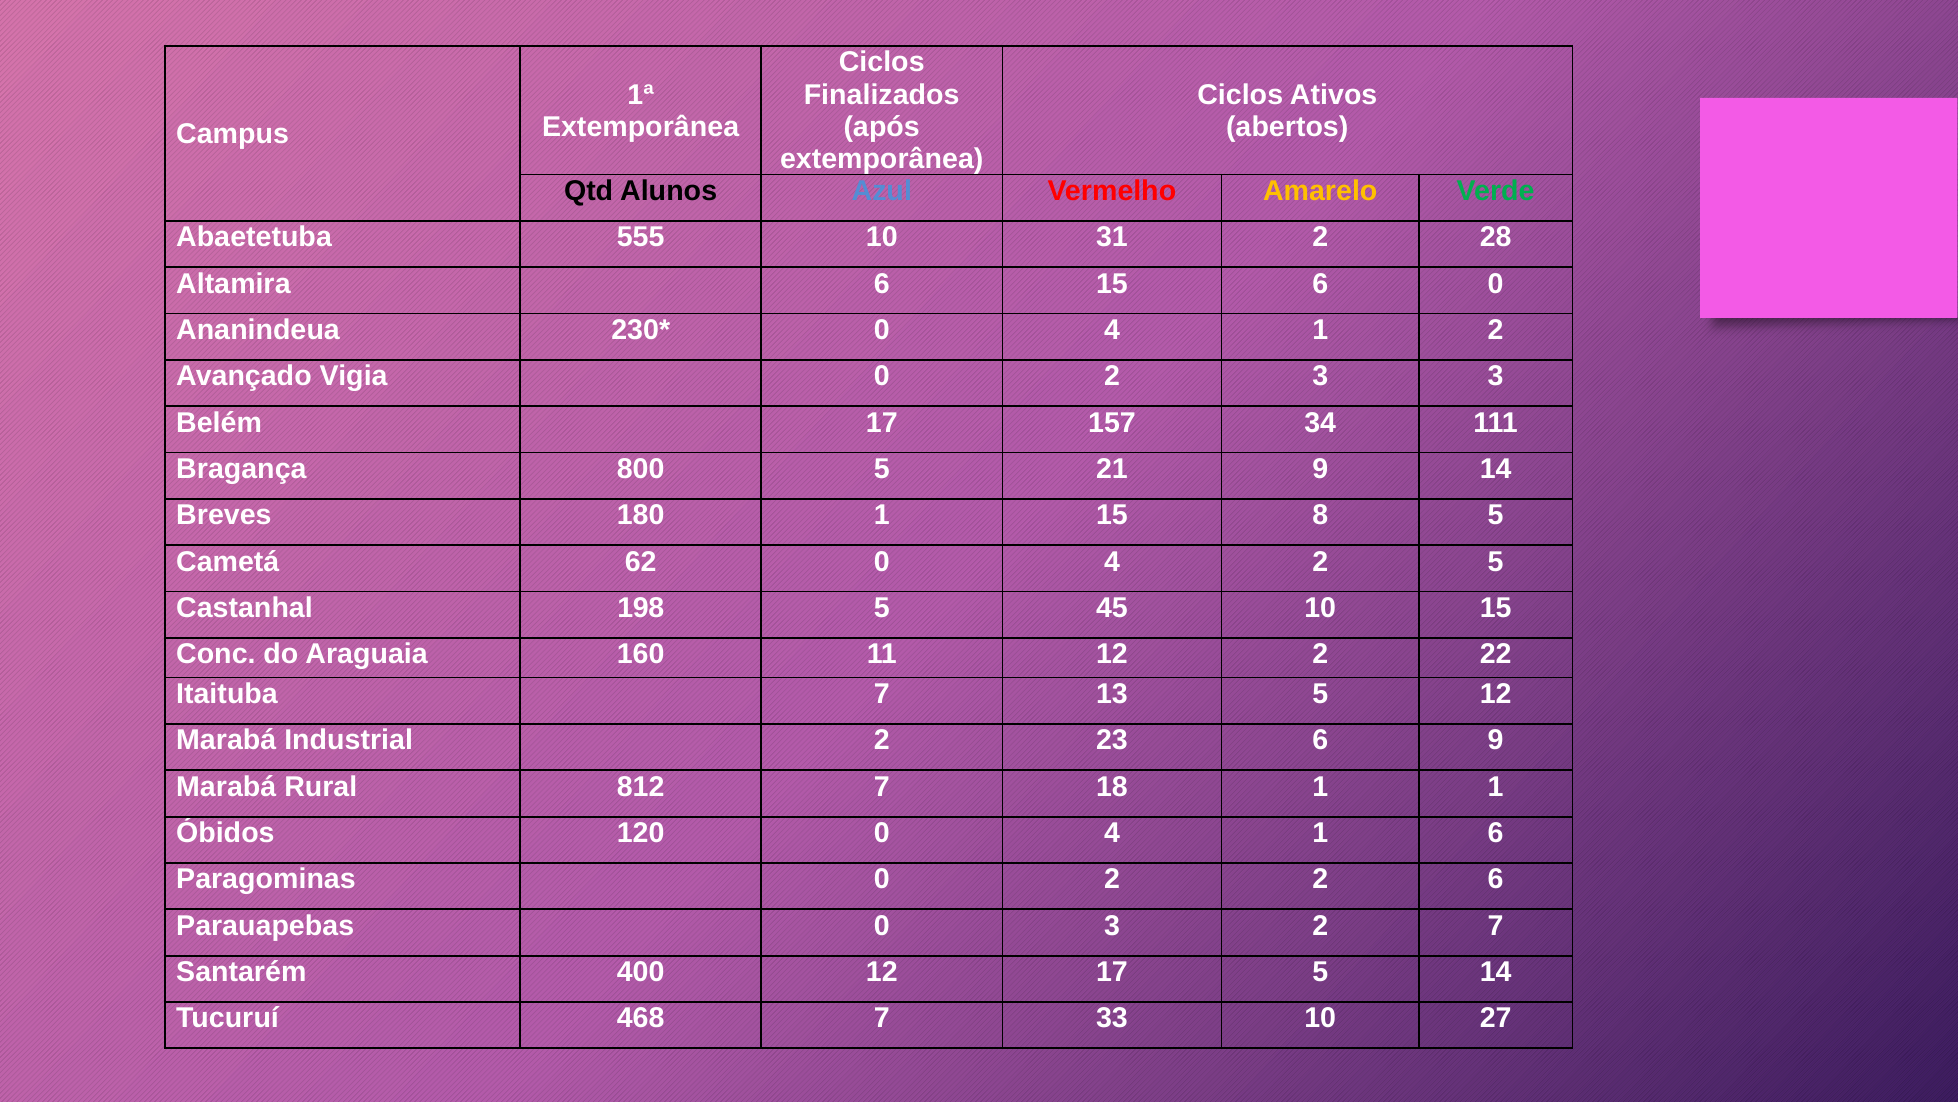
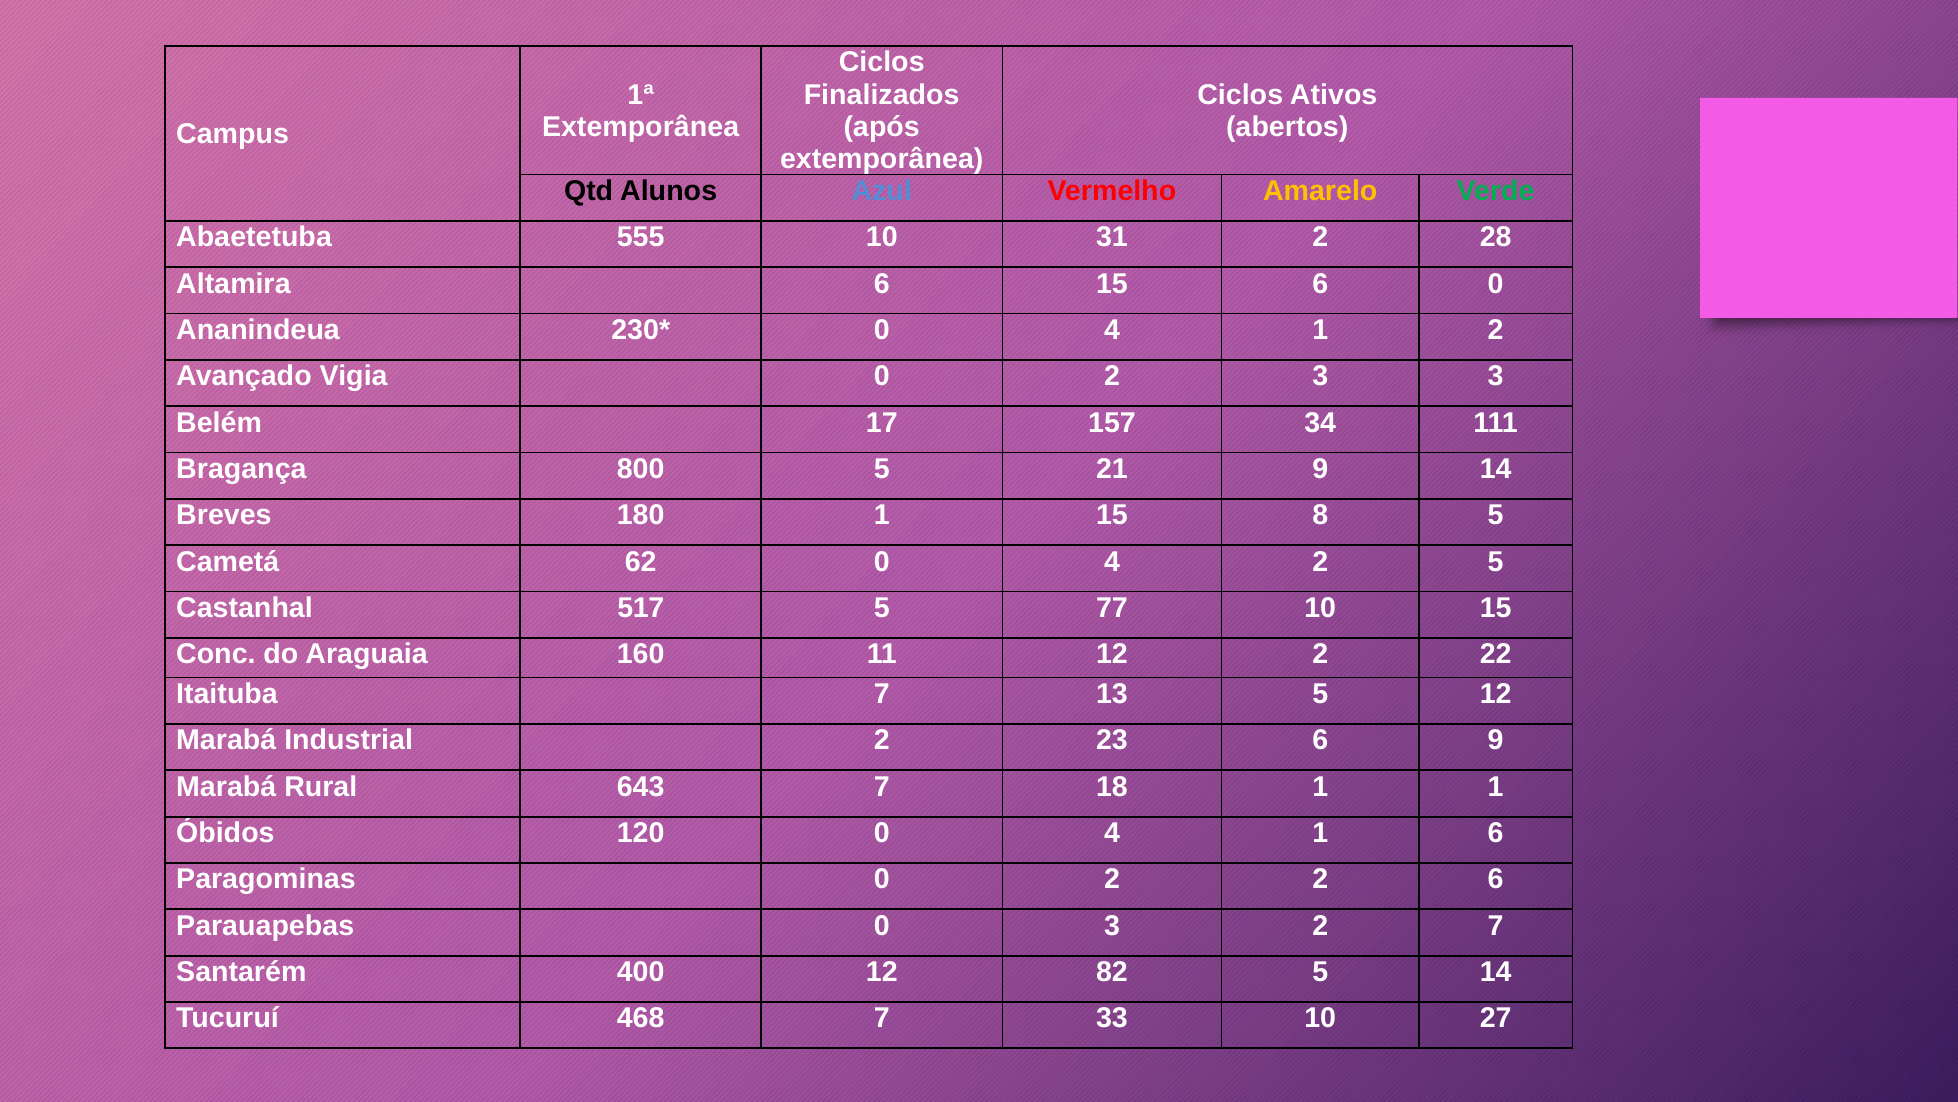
198: 198 -> 517 (641, 608)
45: 45 -> 77 (1112, 608)
812: 812 -> 643 (641, 786)
12 17: 17 -> 82 (1112, 972)
